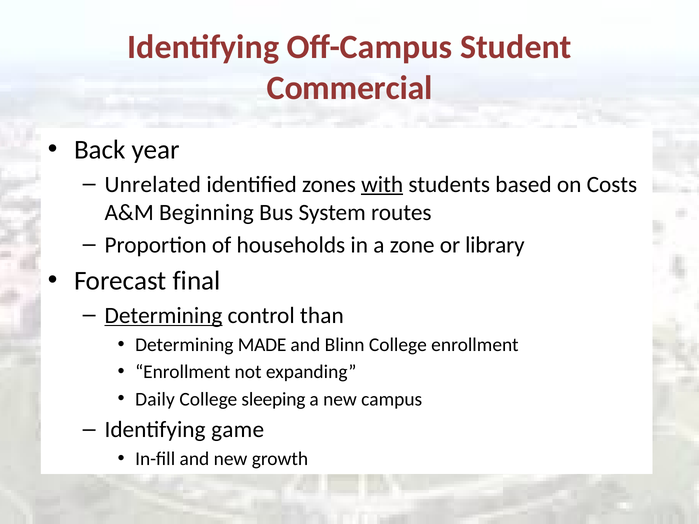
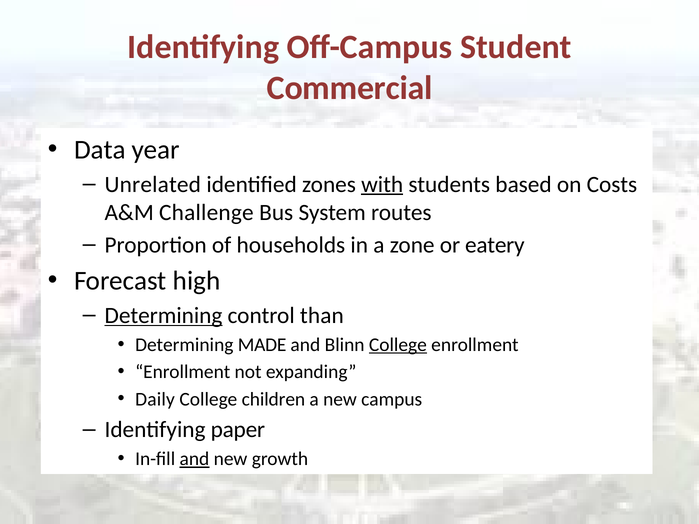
Back: Back -> Data (100, 150)
Beginning: Beginning -> Challenge (206, 212)
library: library -> eatery (495, 245)
final: final -> high (197, 281)
College underline: none -> present (398, 345)
sleeping: sleeping -> children (273, 399)
game: game -> paper (238, 430)
and underline: none -> present (194, 459)
